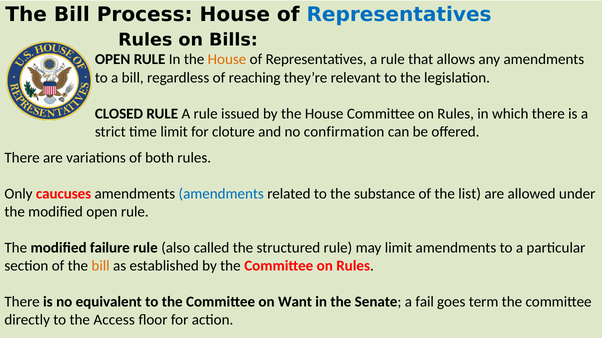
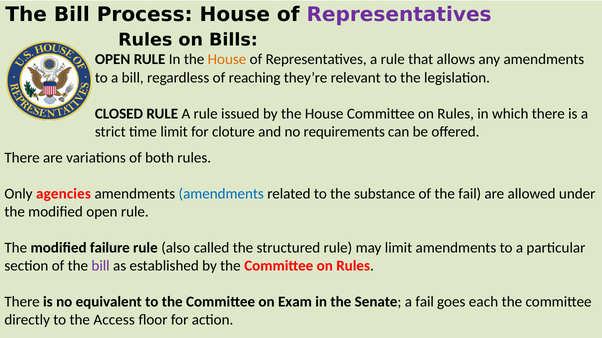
Representatives colour: blue -> purple (399, 15)
confirmation: confirmation -> requirements (344, 132)
caucuses: caucuses -> agencies (63, 194)
the list: list -> fail (470, 194)
bill colour: orange -> purple (101, 266)
Want: Want -> Exam (295, 302)
term: term -> each (483, 302)
